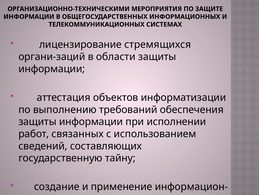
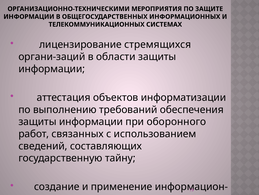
при исполнении: исполнении -> оборонного (176, 121)
